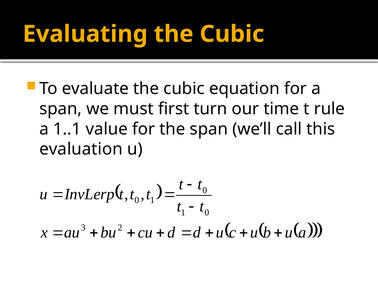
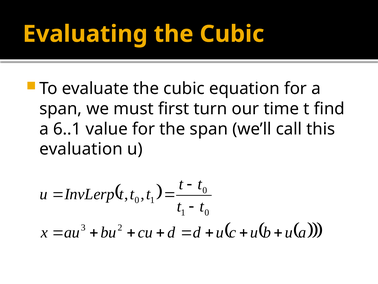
rule: rule -> find (329, 109)
1..1: 1..1 -> 6..1 (67, 129)
